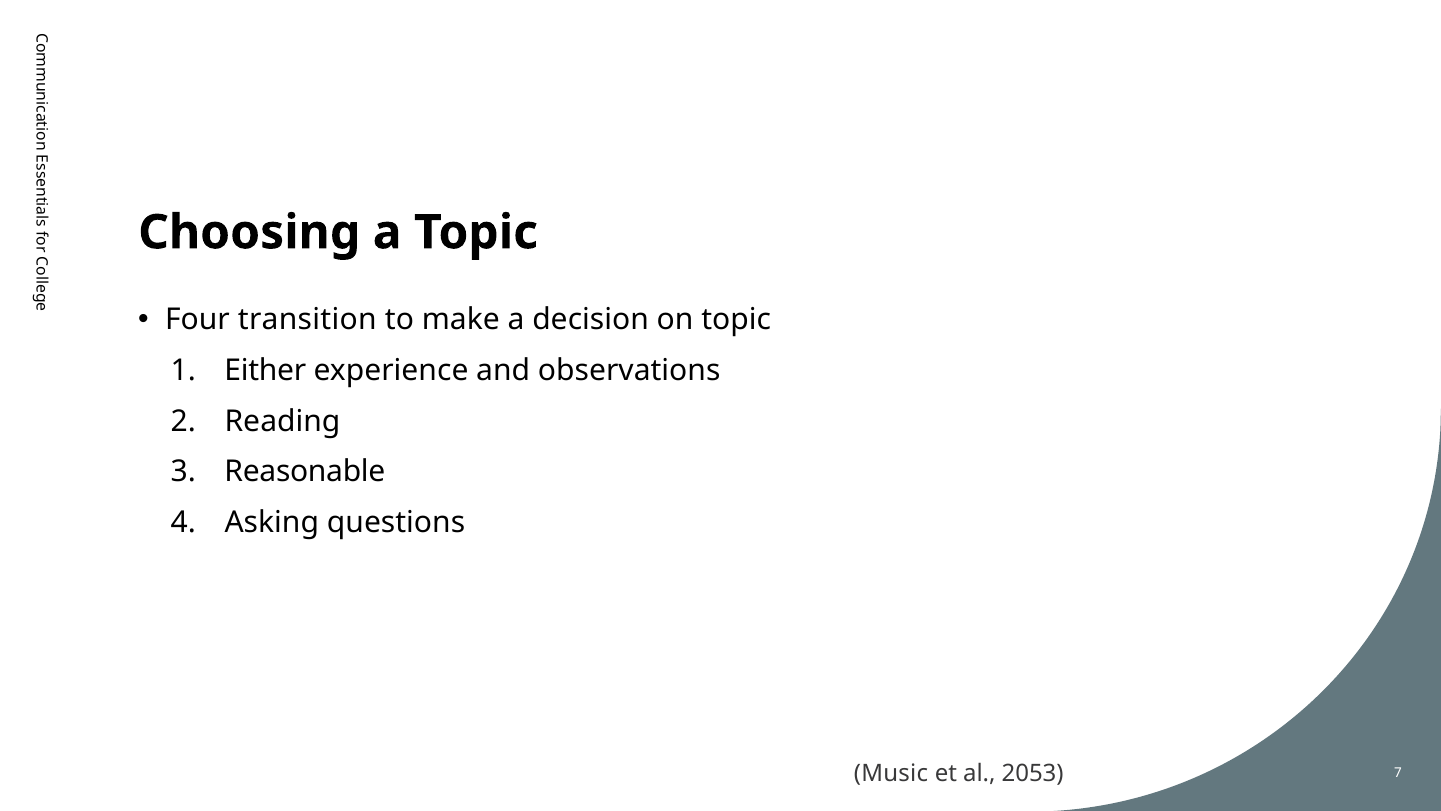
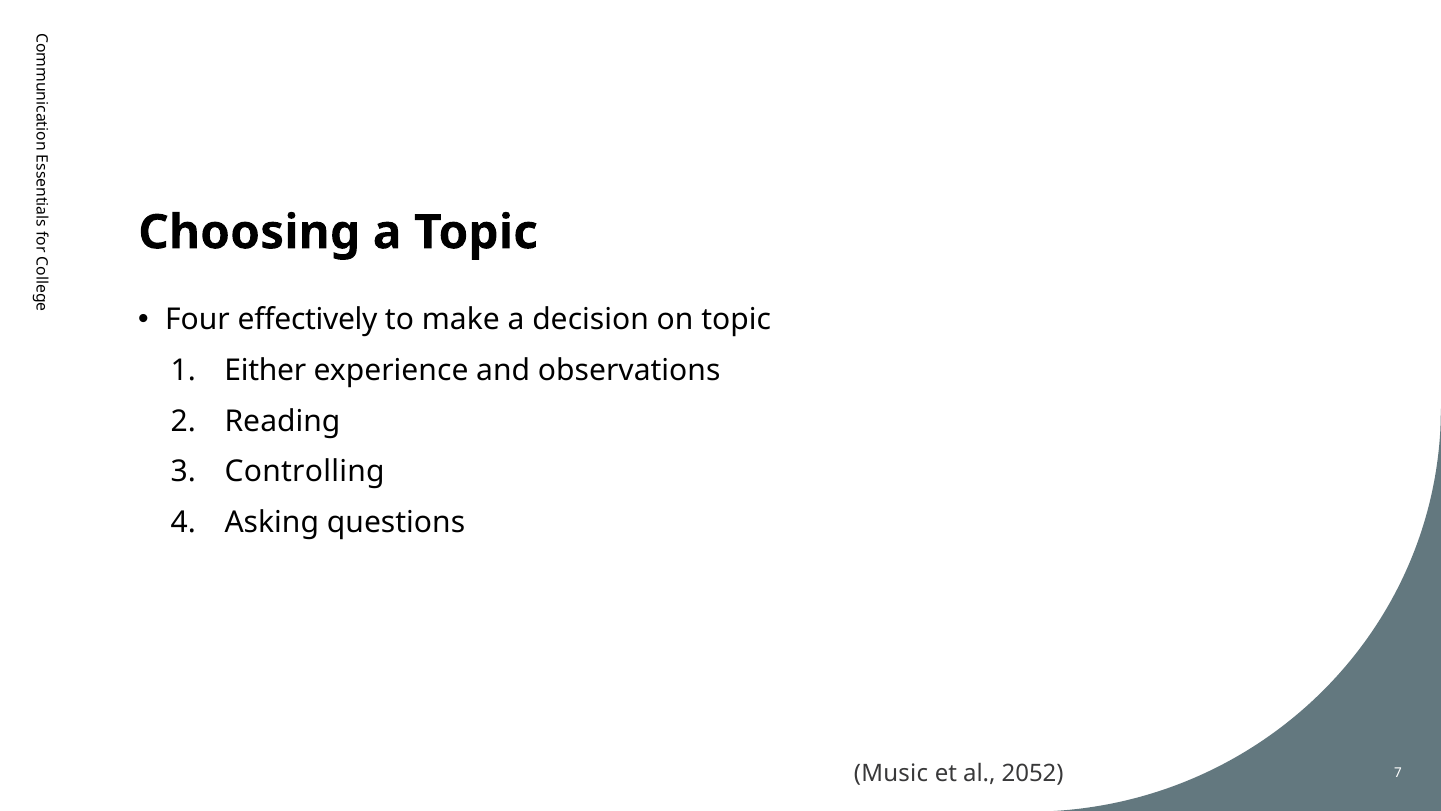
transition: transition -> effectively (308, 320)
Reasonable: Reasonable -> Controlling (305, 472)
2053: 2053 -> 2052 (1033, 773)
